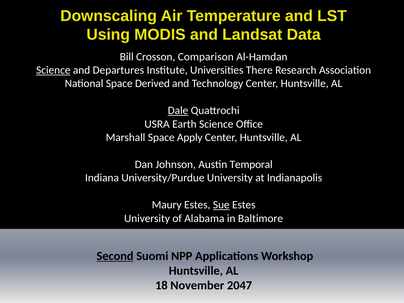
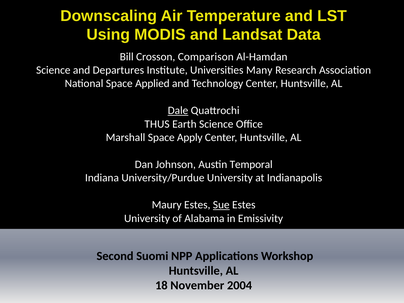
Science underline: present -> none (53, 70)
There: There -> Many (259, 70)
Derived: Derived -> Applied (152, 84)
USRA: USRA -> THUS (157, 124)
Baltimore: Baltimore -> Emissivity (260, 218)
Second underline: present -> none (115, 256)
2047: 2047 -> 2004 (240, 286)
